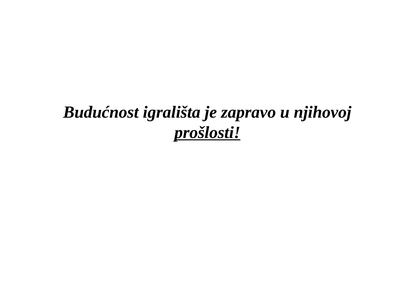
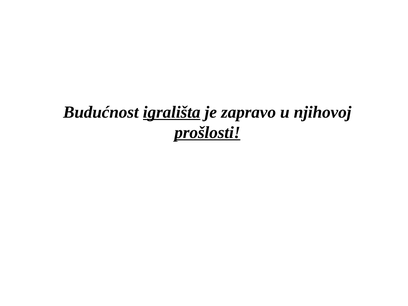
igrališta underline: none -> present (172, 112)
